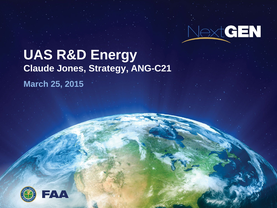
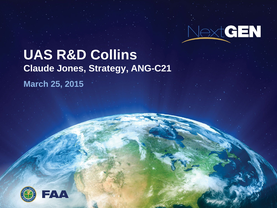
Energy: Energy -> Collins (114, 55)
